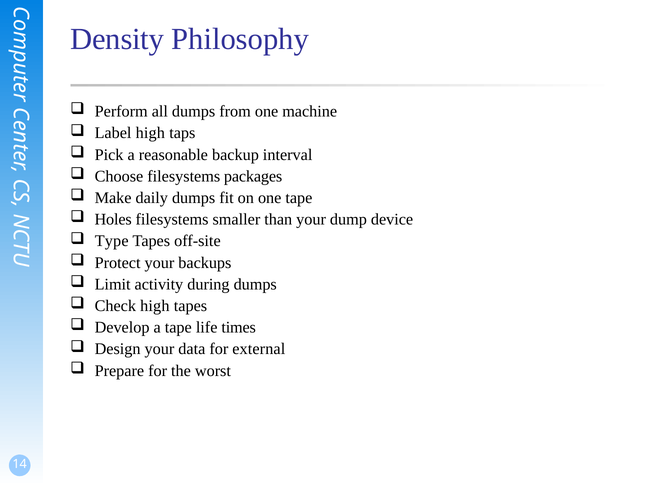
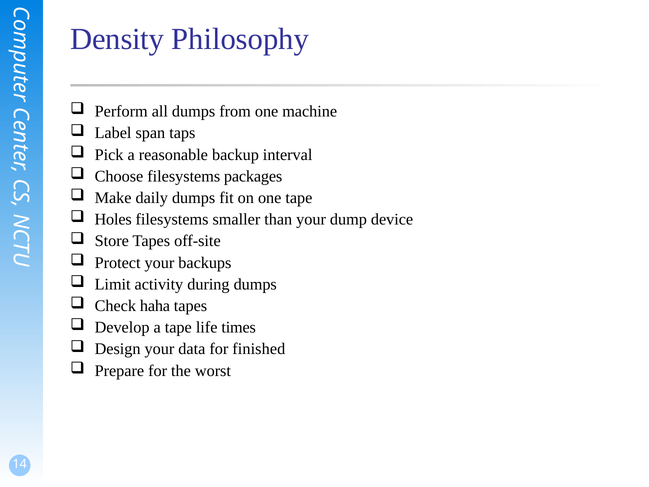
Label high: high -> span (150, 133)
Type: Type -> Store (112, 241)
Check high: high -> haha (155, 306)
external: external -> finished (259, 349)
